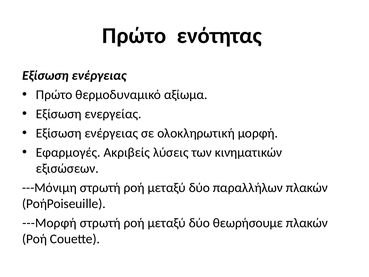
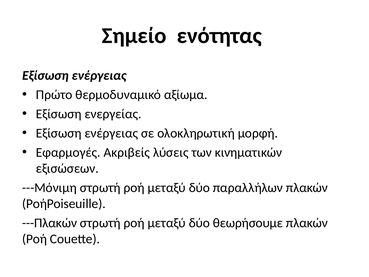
Πρώτο: Πρώτο -> Σημείο (134, 36)
---Μορφή: ---Μορφή -> ---Πλακών (50, 223)
